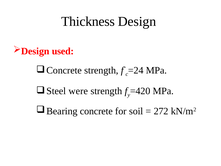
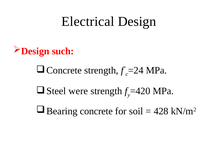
Thickness: Thickness -> Electrical (88, 21)
used: used -> such (63, 51)
272: 272 -> 428 (161, 111)
